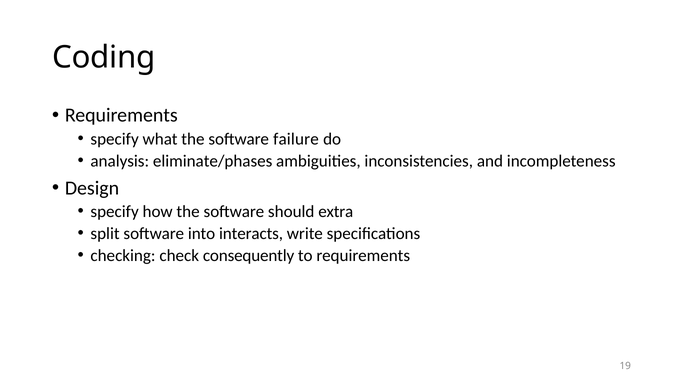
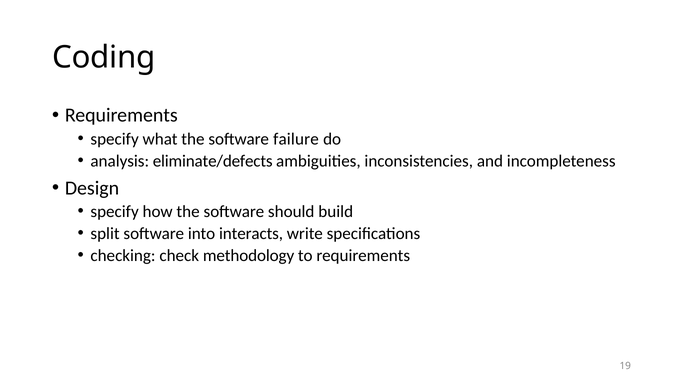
eliminate/phases: eliminate/phases -> eliminate/defects (213, 161)
extra: extra -> build (336, 212)
consequently: consequently -> methodology (249, 256)
